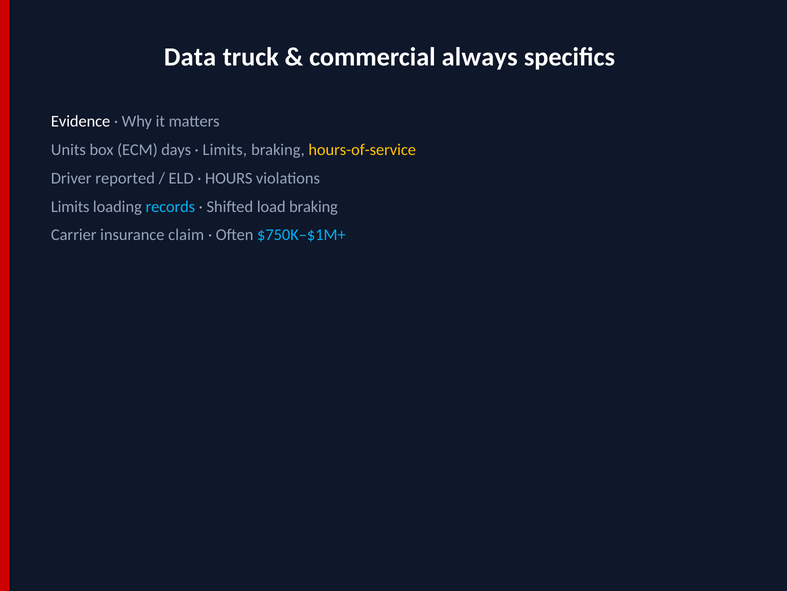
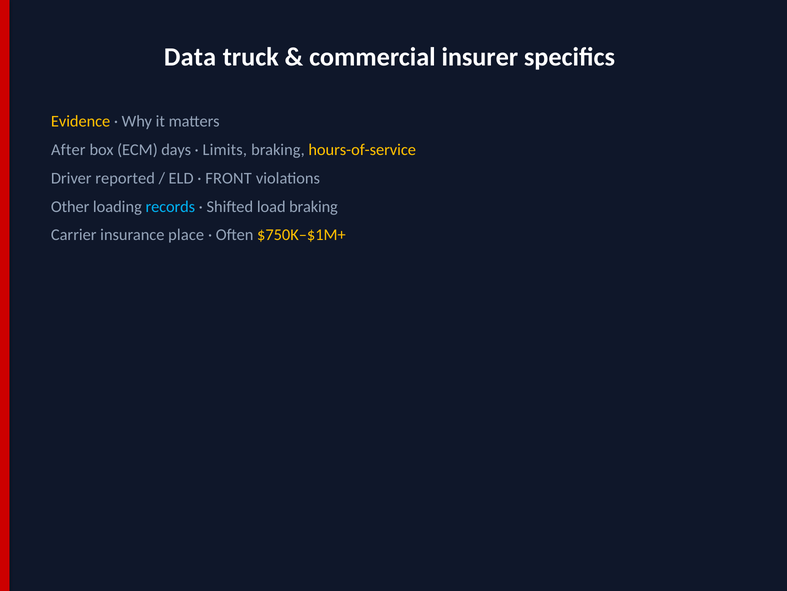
always: always -> insurer (480, 57)
Evidence colour: white -> yellow (81, 121)
Units: Units -> After (68, 150)
HOURS: HOURS -> FRONT (229, 178)
Limits: Limits -> Other (70, 206)
claim: claim -> place (186, 235)
$750K–$1M+ colour: light blue -> yellow (301, 235)
